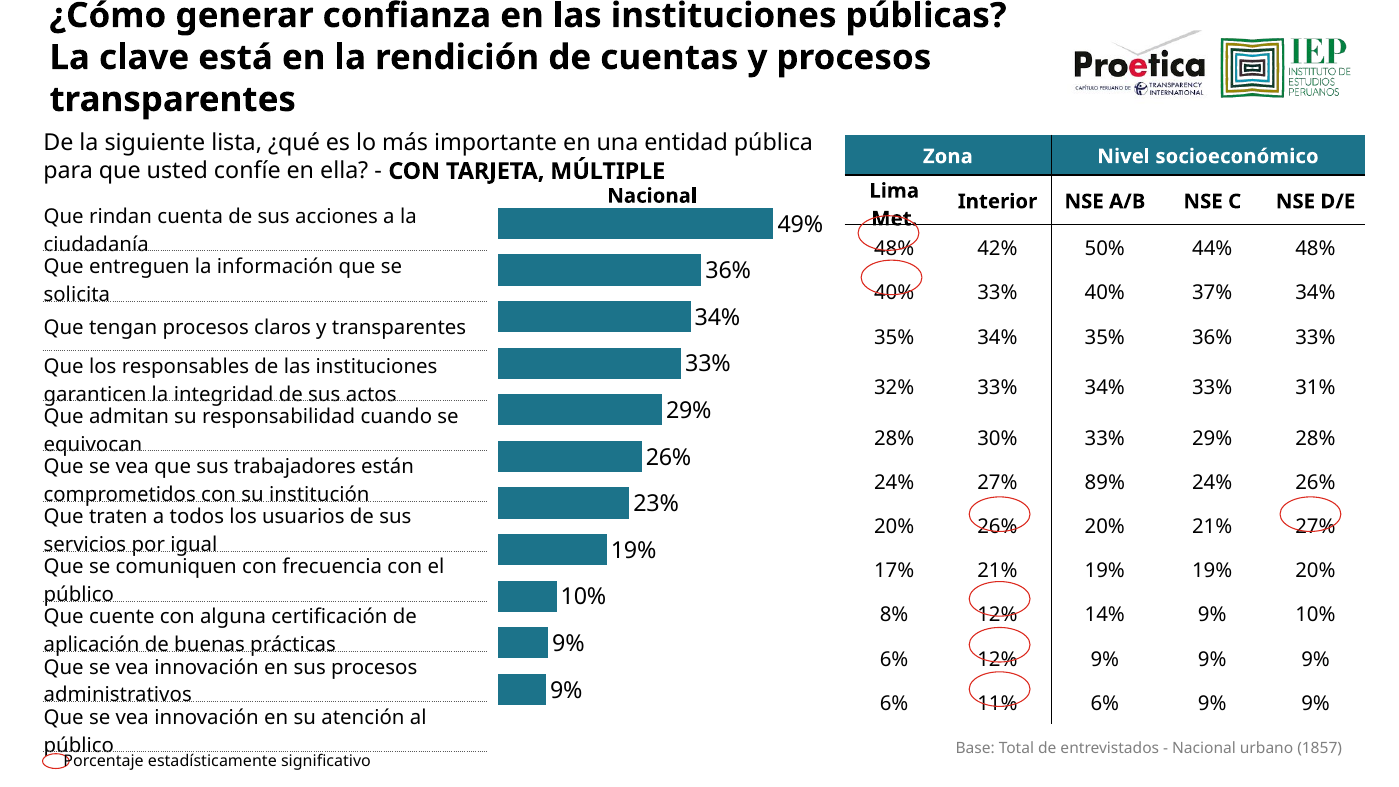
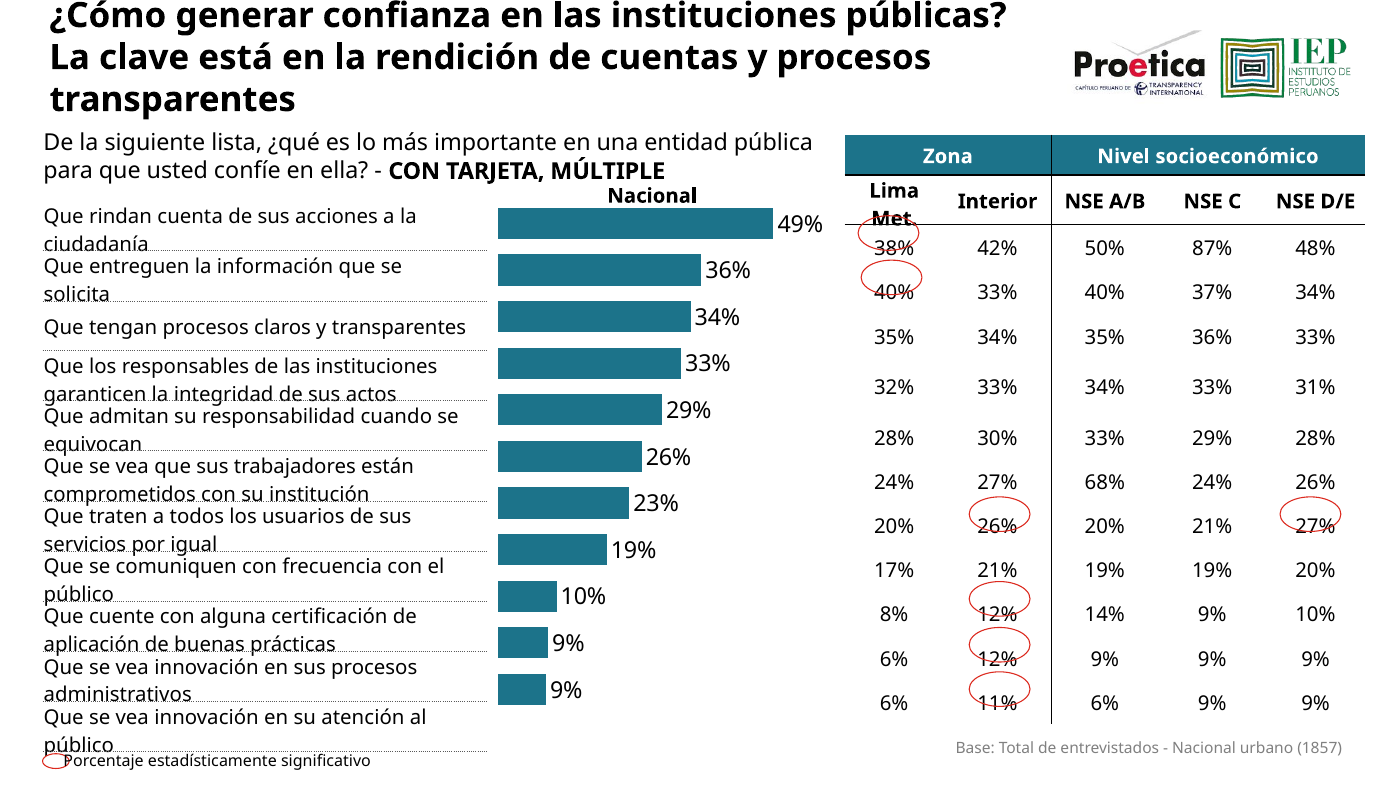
48%: 48% -> 38% (894, 249)
44%: 44% -> 87% (1212, 249)
89%: 89% -> 68% (1105, 482)
